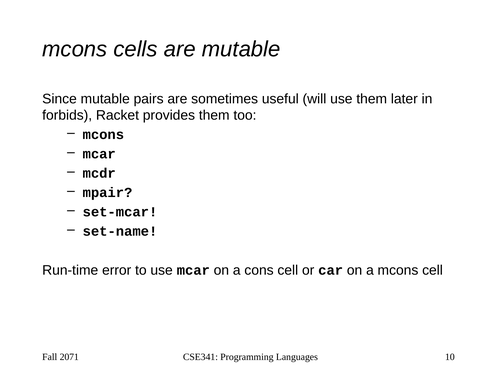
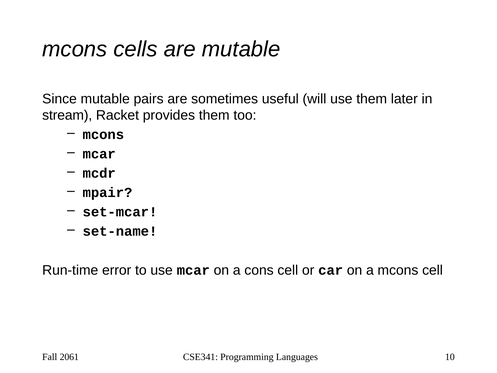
forbids: forbids -> stream (67, 115)
2071: 2071 -> 2061 (69, 357)
